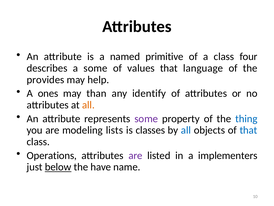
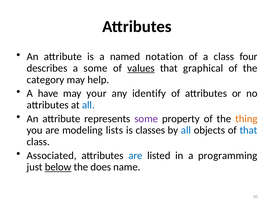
primitive: primitive -> notation (164, 56)
values underline: none -> present (141, 68)
language: language -> graphical (203, 68)
provides: provides -> category (46, 79)
ones: ones -> have (48, 93)
than: than -> your (96, 93)
all colour: orange -> blue (88, 105)
thing colour: blue -> orange (246, 118)
Operations: Operations -> Associated (52, 155)
are colour: purple -> blue (135, 155)
implementers: implementers -> programming (228, 155)
have: have -> does (101, 167)
